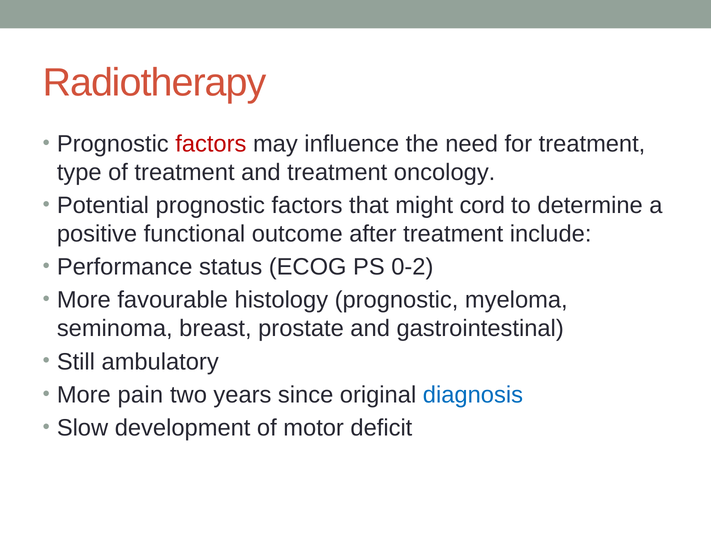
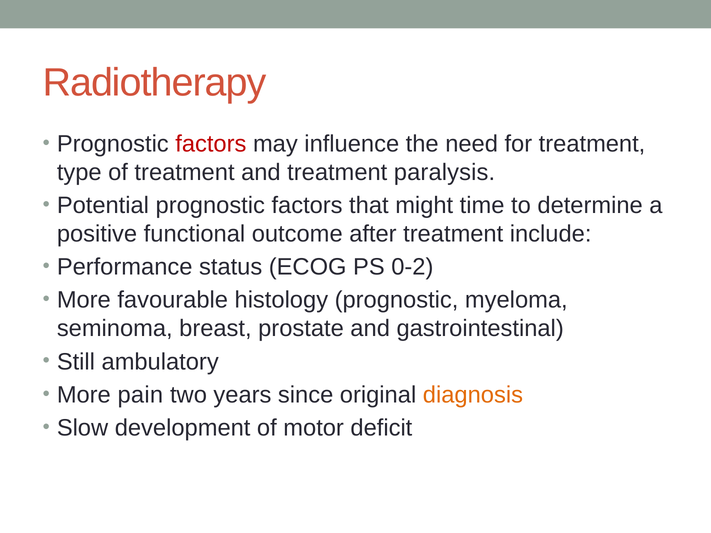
oncology: oncology -> paralysis (444, 172)
cord: cord -> time (482, 205)
diagnosis colour: blue -> orange (473, 395)
